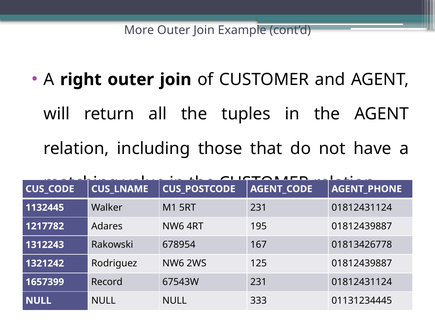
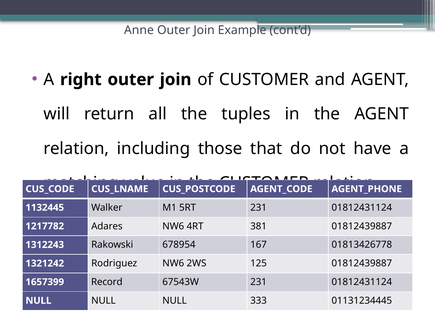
More: More -> Anne (139, 30)
195: 195 -> 381 (259, 226)
